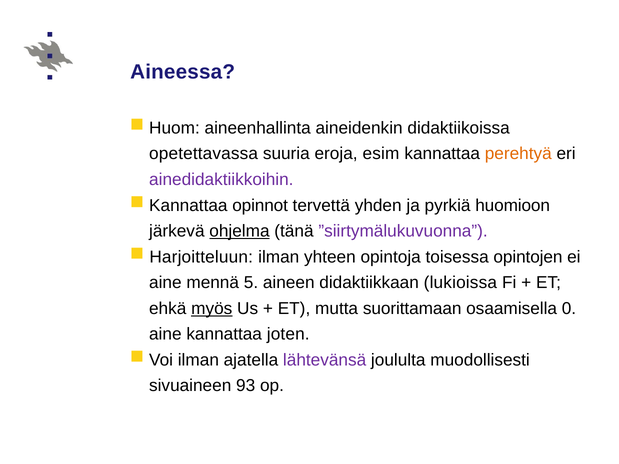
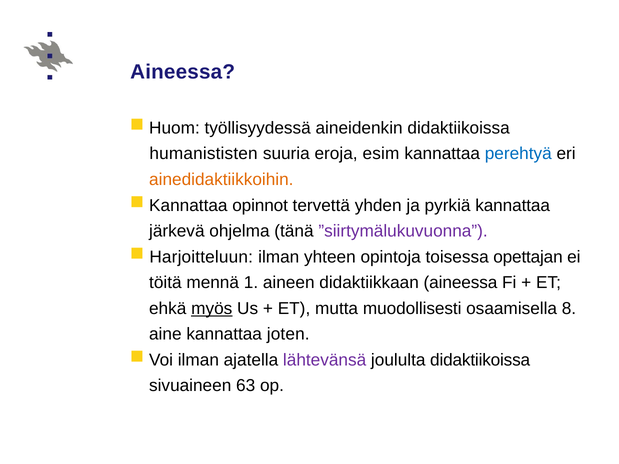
aineenhallinta: aineenhallinta -> työllisyydessä (258, 128)
opetettavassa: opetettavassa -> humanististen (204, 154)
perehtyä colour: orange -> blue (518, 154)
ainedidaktiikkoihin colour: purple -> orange (221, 180)
pyrkiä huomioon: huomioon -> kannattaa (513, 205)
ohjelma underline: present -> none (239, 231)
opintojen: opintojen -> opettajan (528, 257)
aine: aine -> töitä (165, 283)
5: 5 -> 1 (251, 283)
didaktiikkaan lukioissa: lukioissa -> aineessa (460, 283)
suorittamaan: suorittamaan -> muodollisesti (412, 309)
0: 0 -> 8 (569, 309)
joululta muodollisesti: muodollisesti -> didaktiikoissa (480, 360)
93: 93 -> 63 (246, 386)
